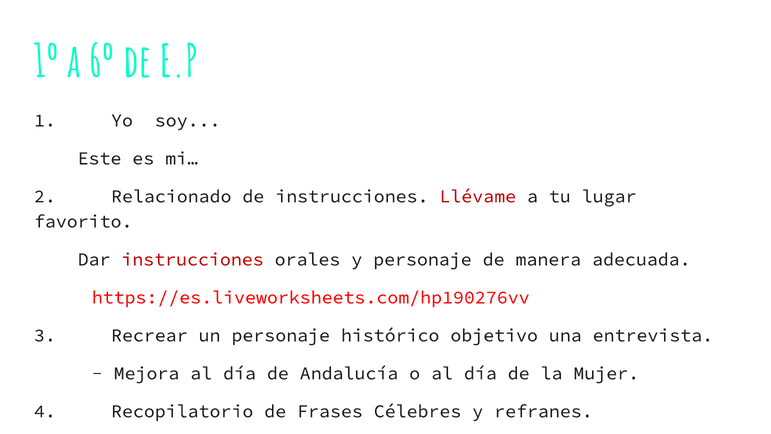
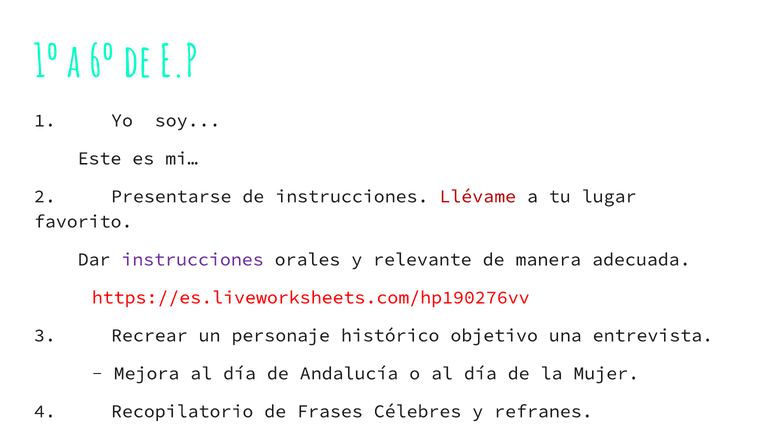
Relacionado: Relacionado -> Presentarse (171, 196)
instrucciones colour: red -> purple (193, 259)
y personaje: personaje -> relevante (422, 259)
